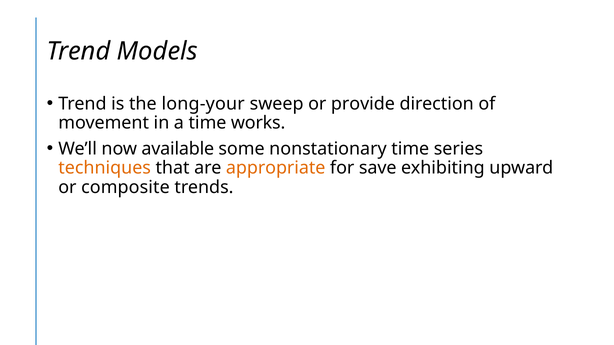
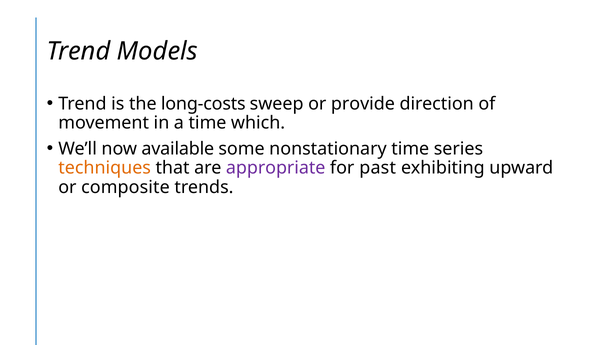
long-your: long-your -> long-costs (203, 104)
works: works -> which (258, 123)
appropriate colour: orange -> purple (276, 168)
save: save -> past (378, 168)
